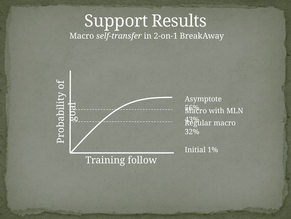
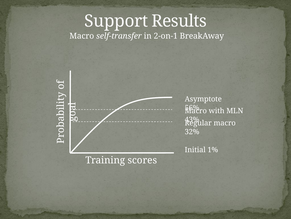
follow: follow -> scores (142, 160)
